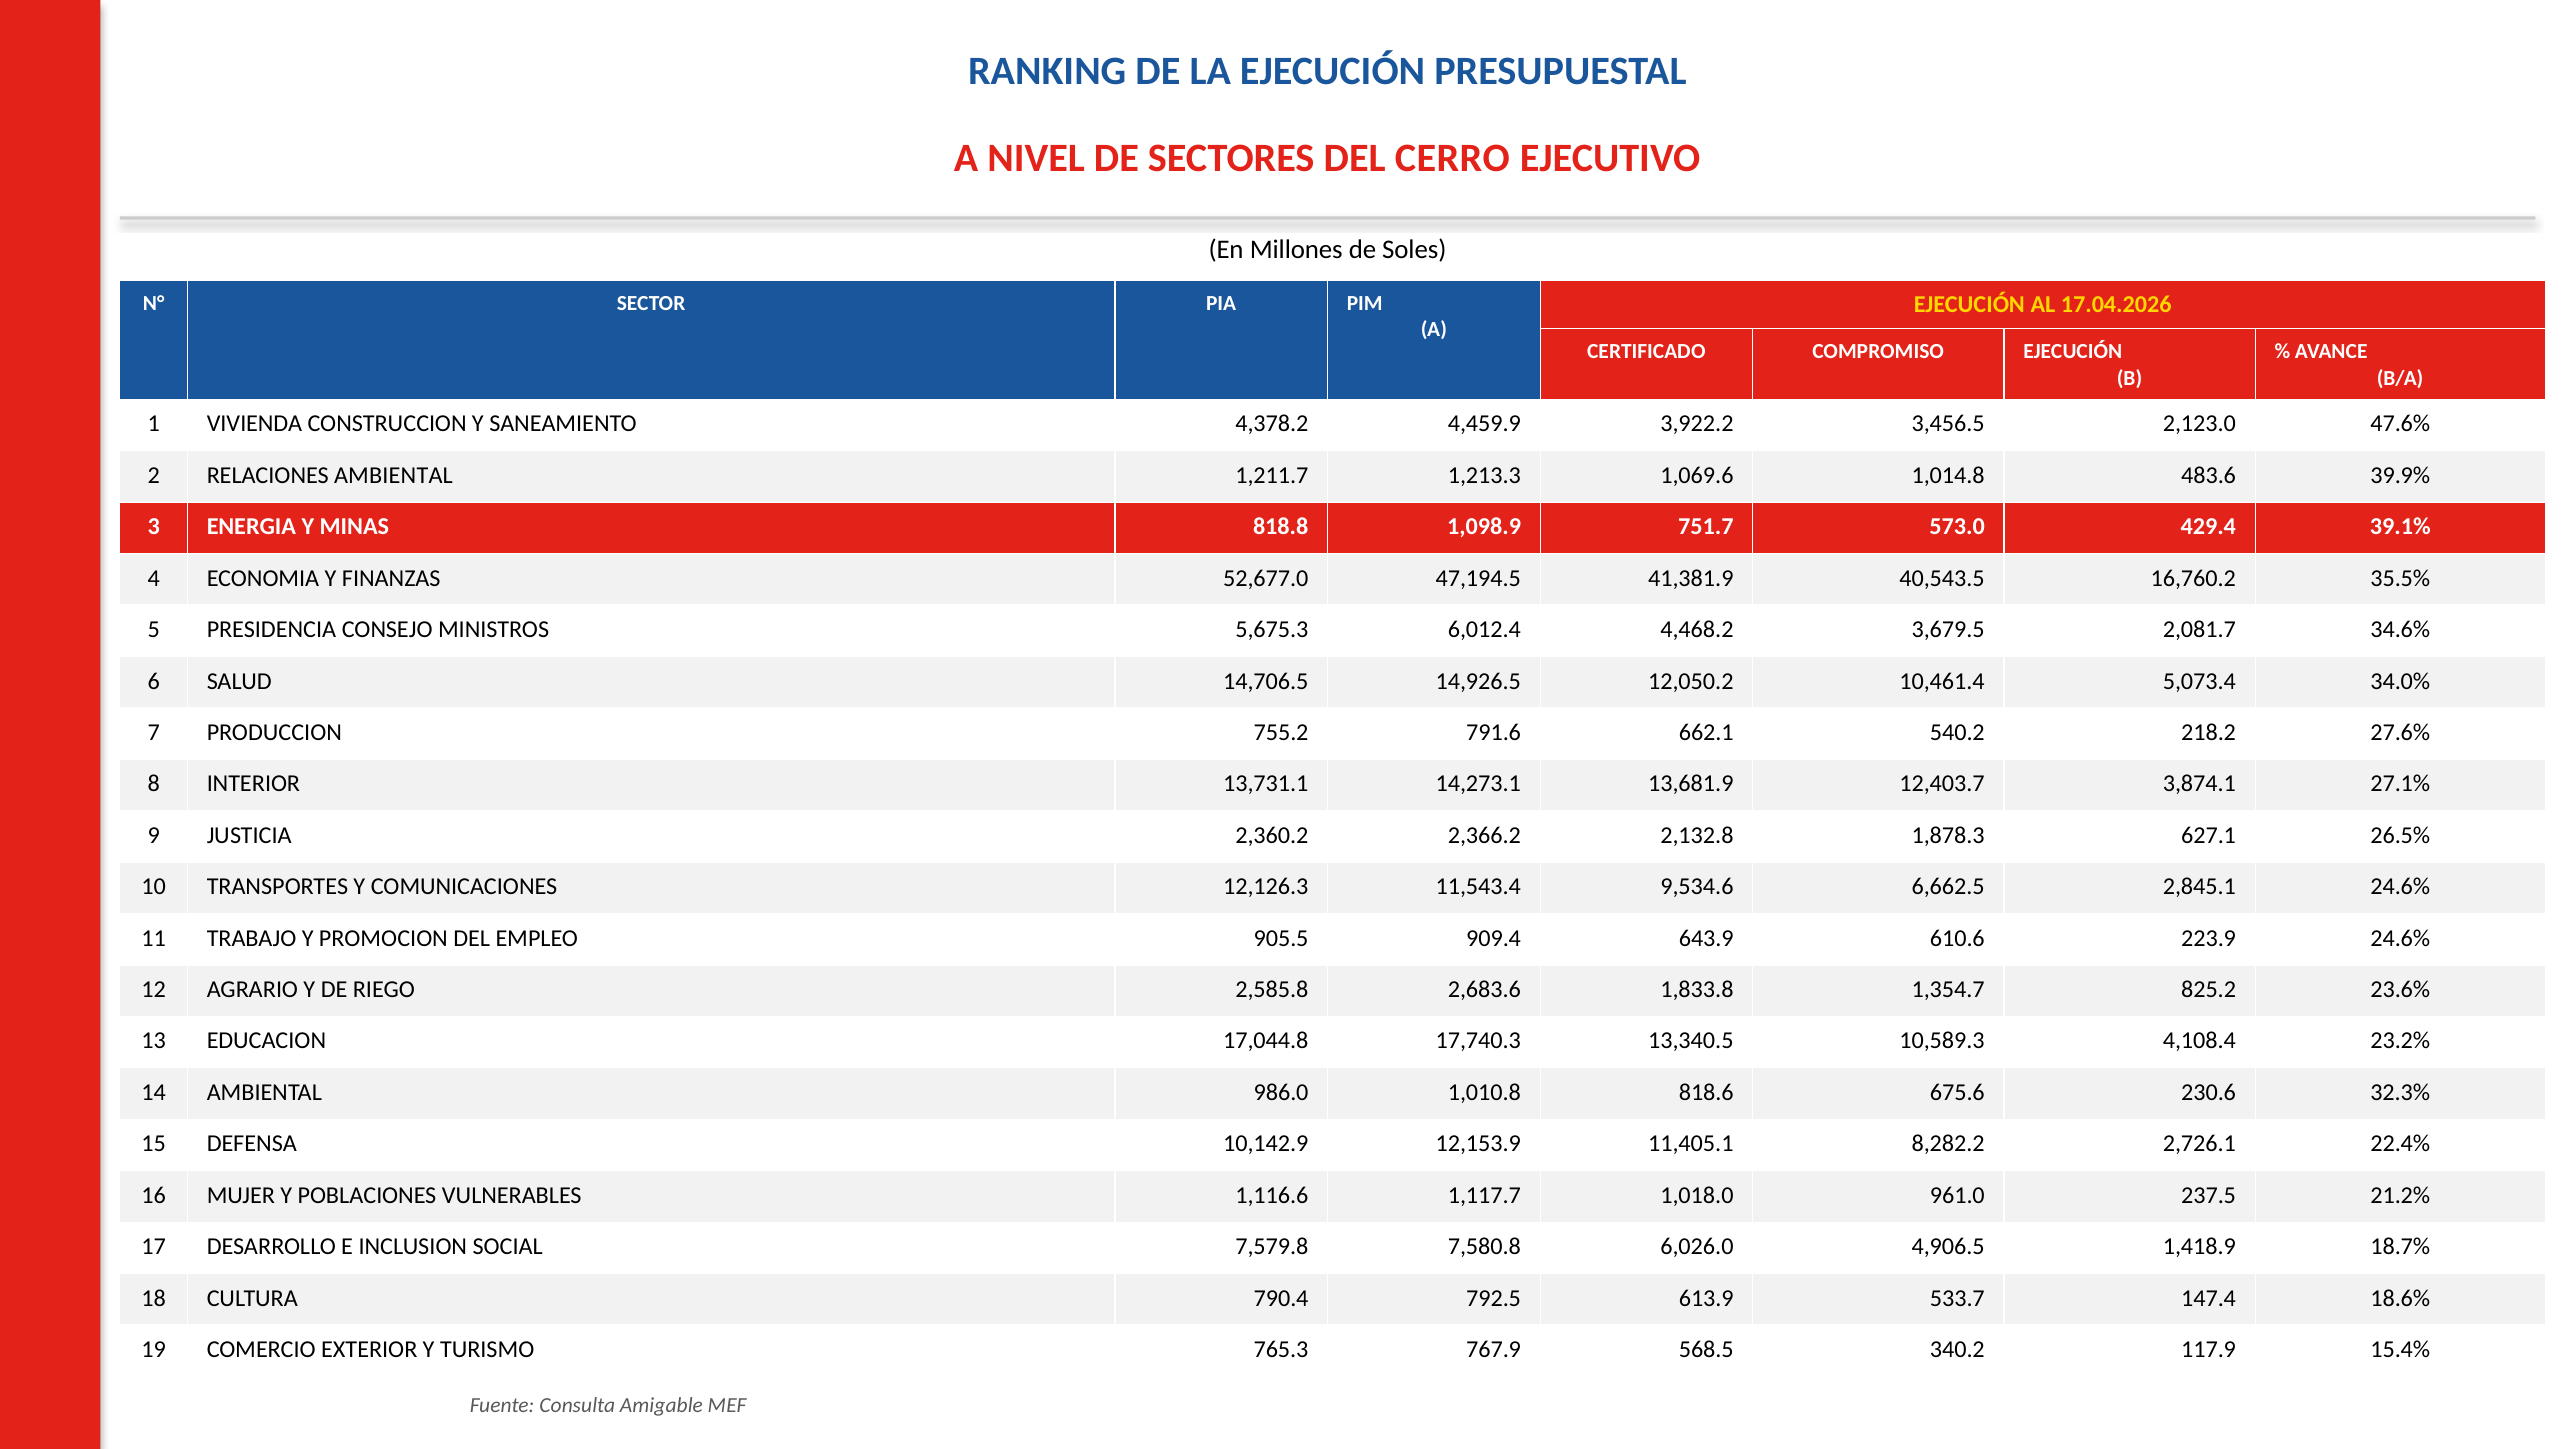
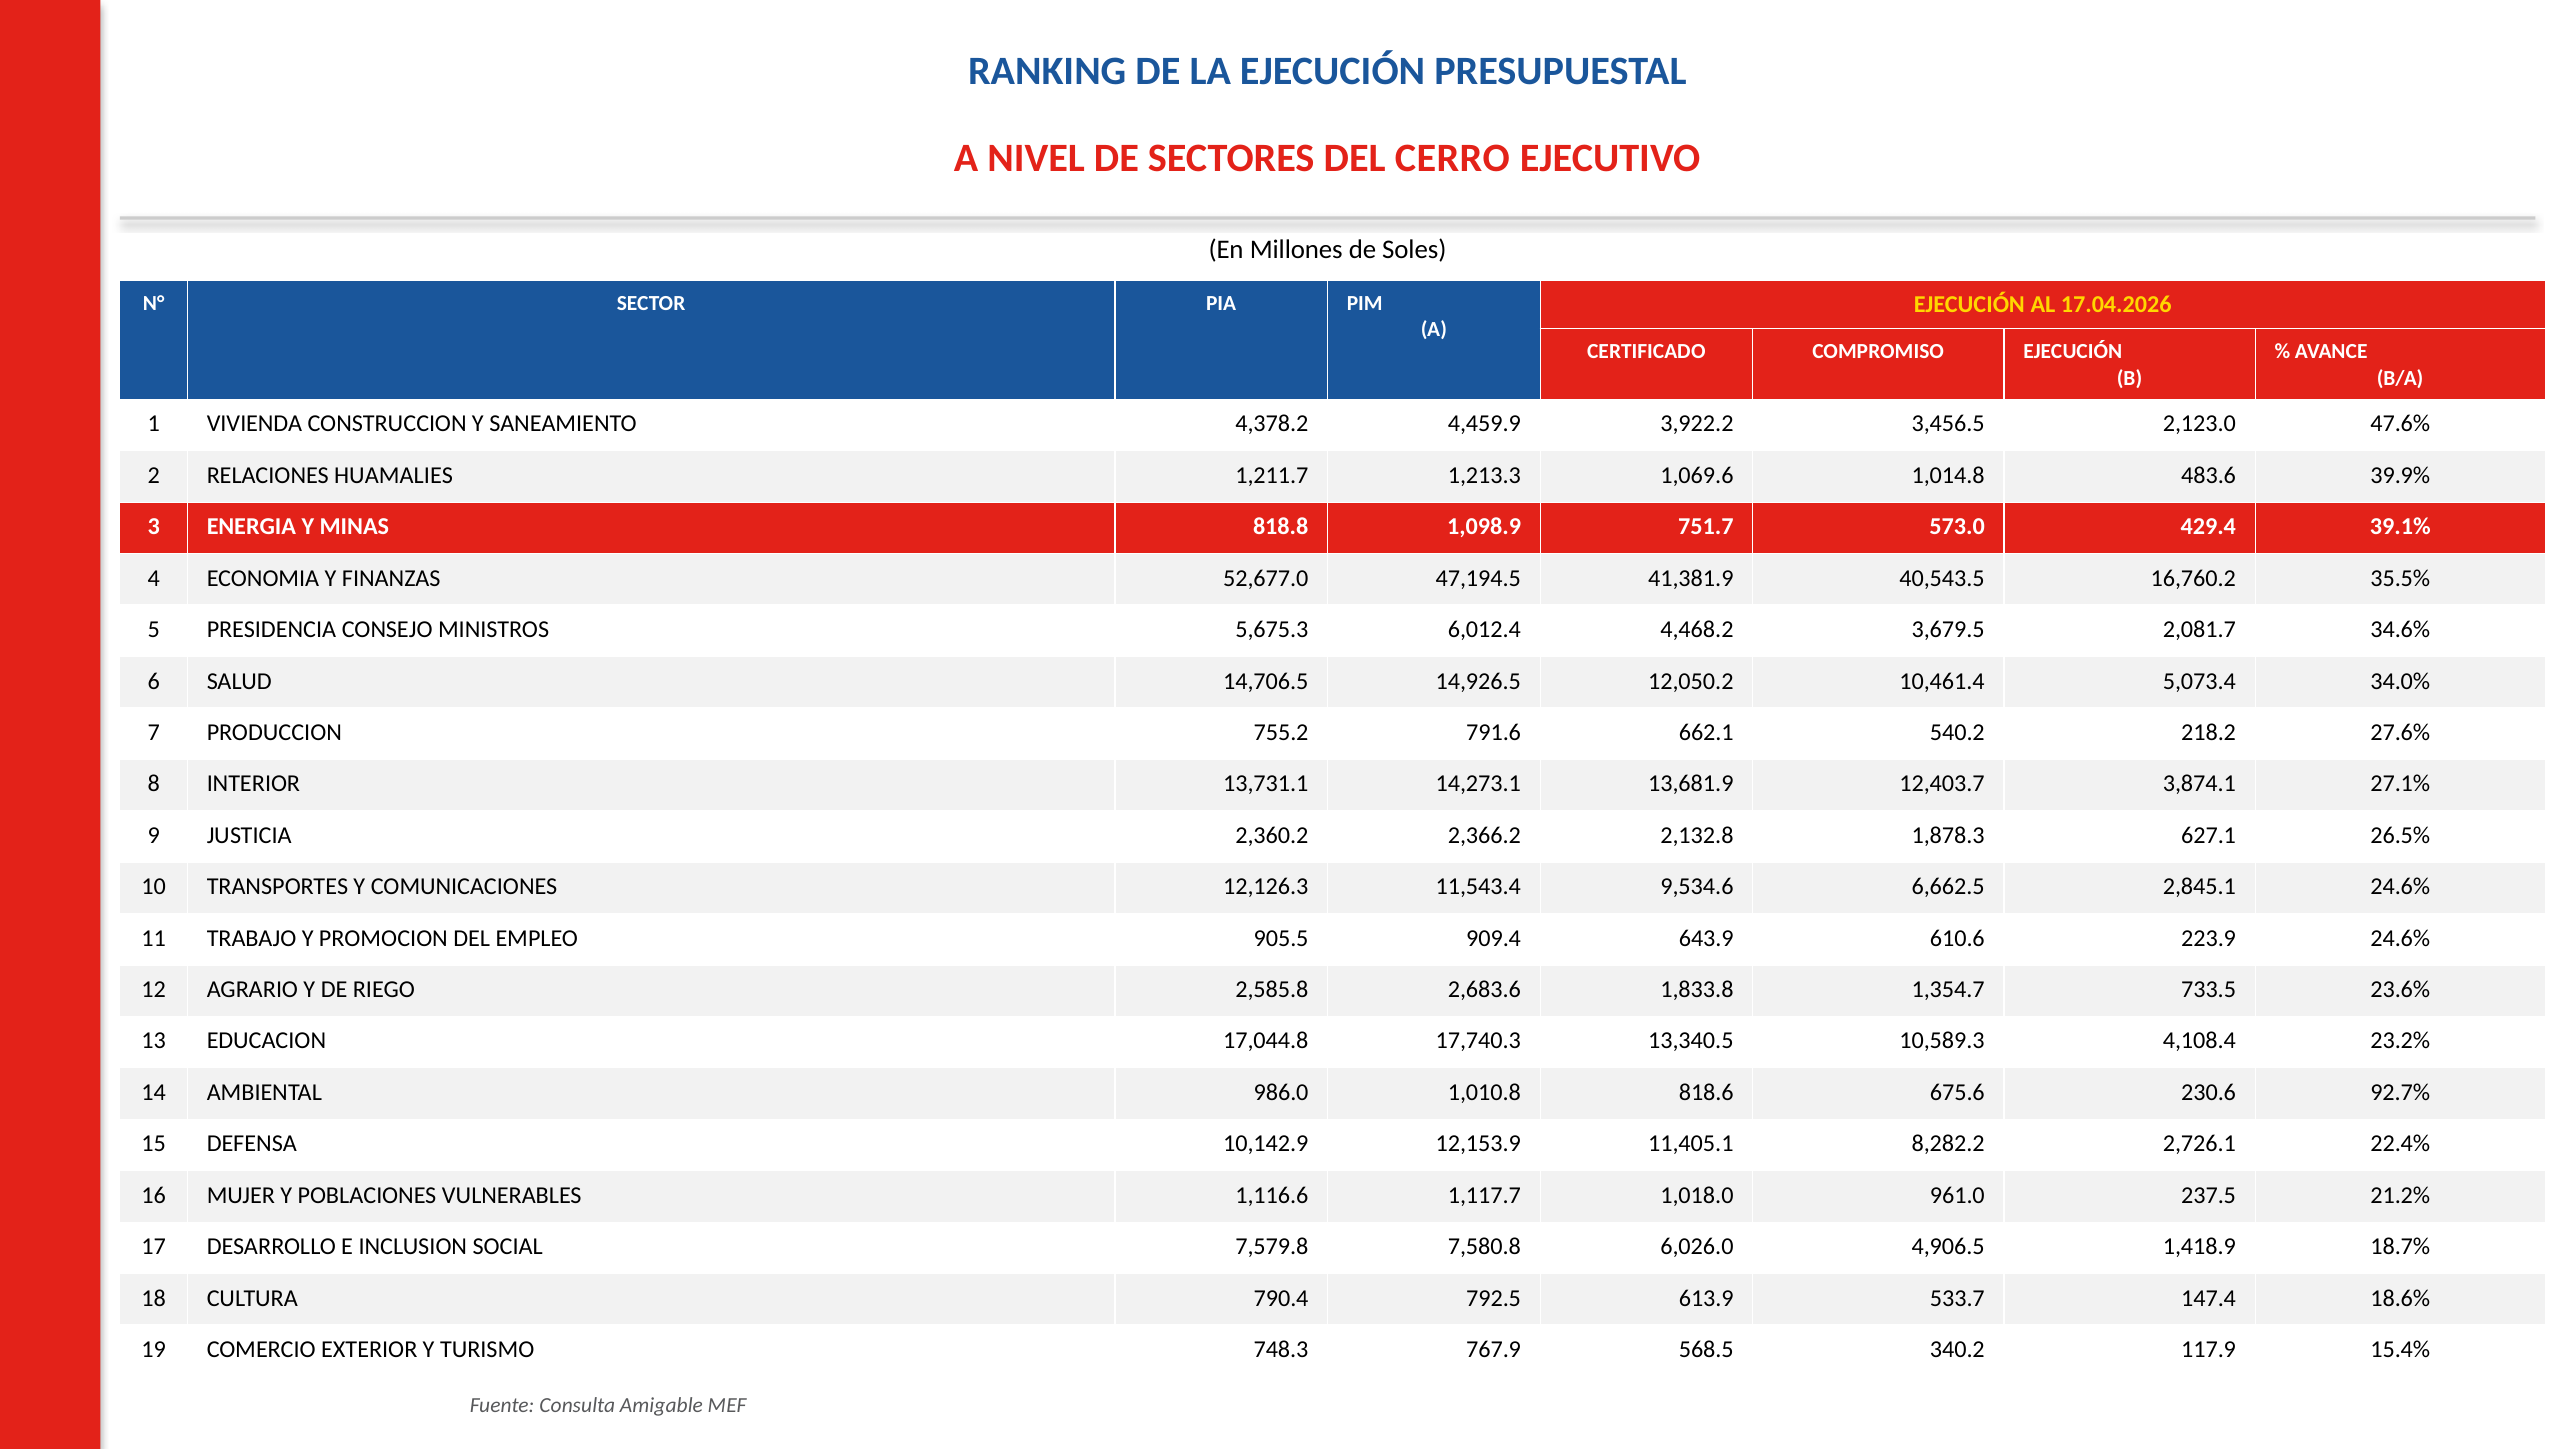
RELACIONES AMBIENTAL: AMBIENTAL -> HUAMALIES (394, 476)
825.2: 825.2 -> 733.5 (2209, 990)
32.3%: 32.3% -> 92.7% (2400, 1093)
765.3: 765.3 -> 748.3 (1281, 1350)
